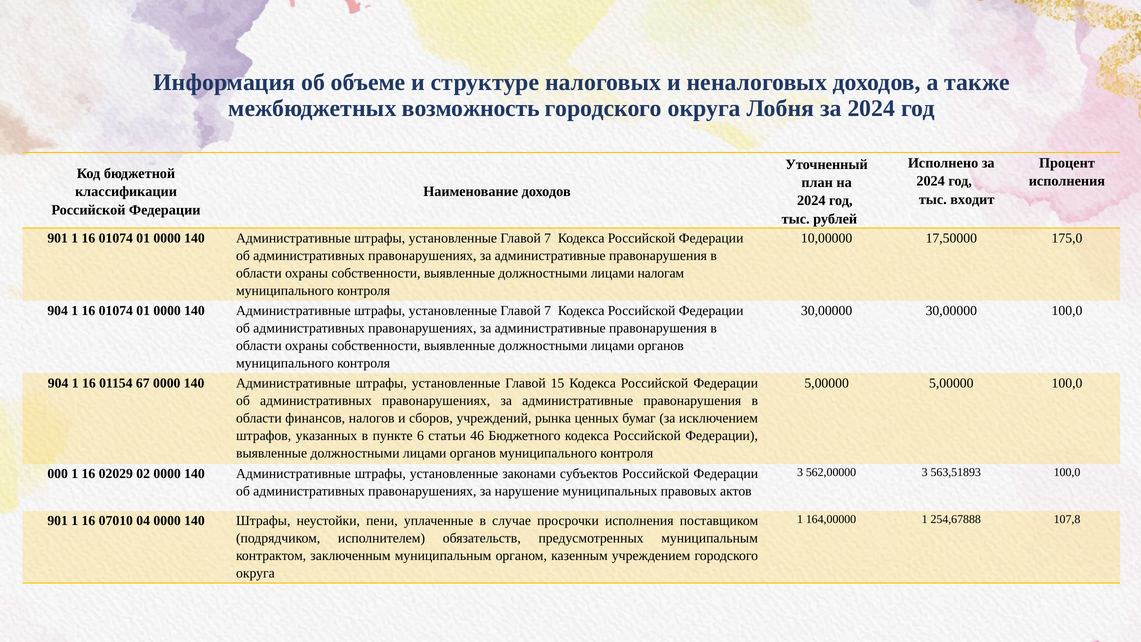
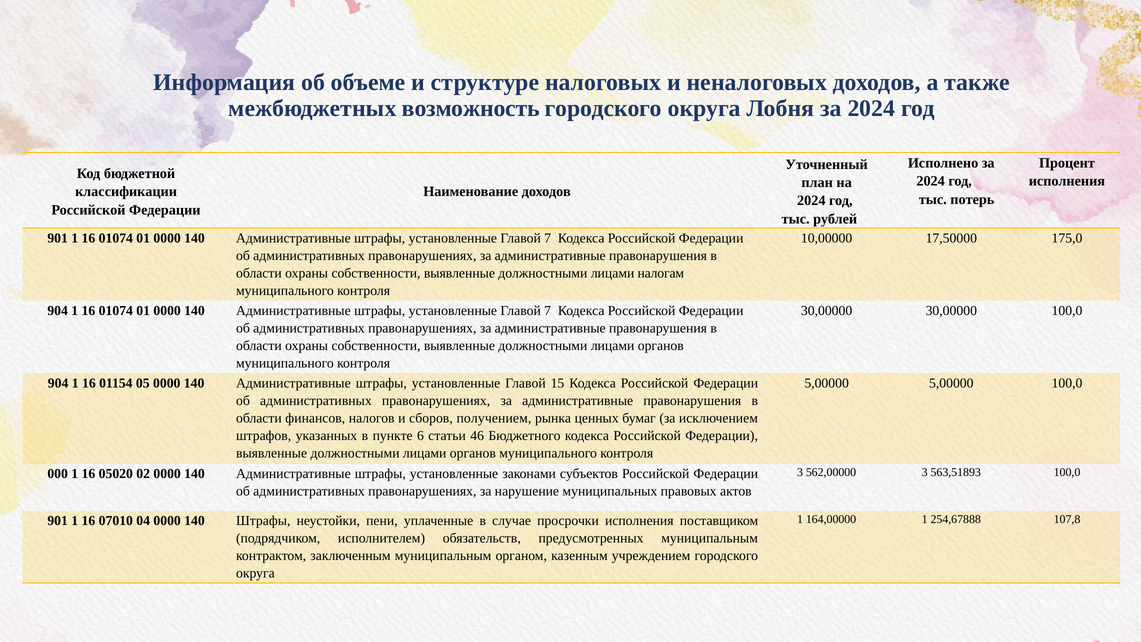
входит: входит -> потерь (972, 199)
67: 67 -> 05 (143, 383)
учреждений: учреждений -> получением (494, 418)
02029: 02029 -> 05020 (116, 474)
